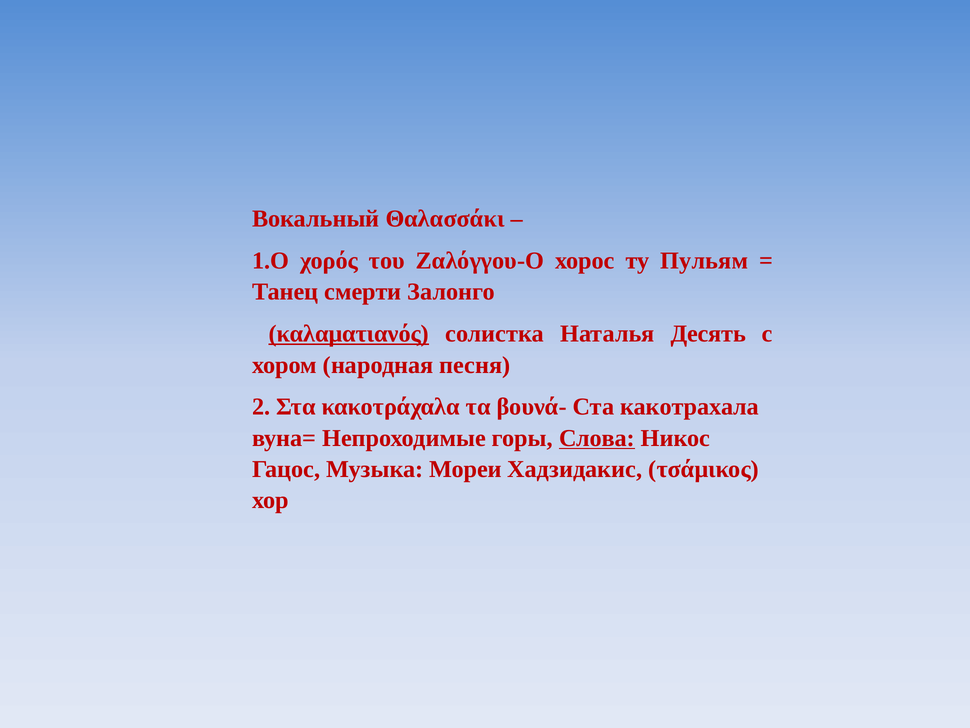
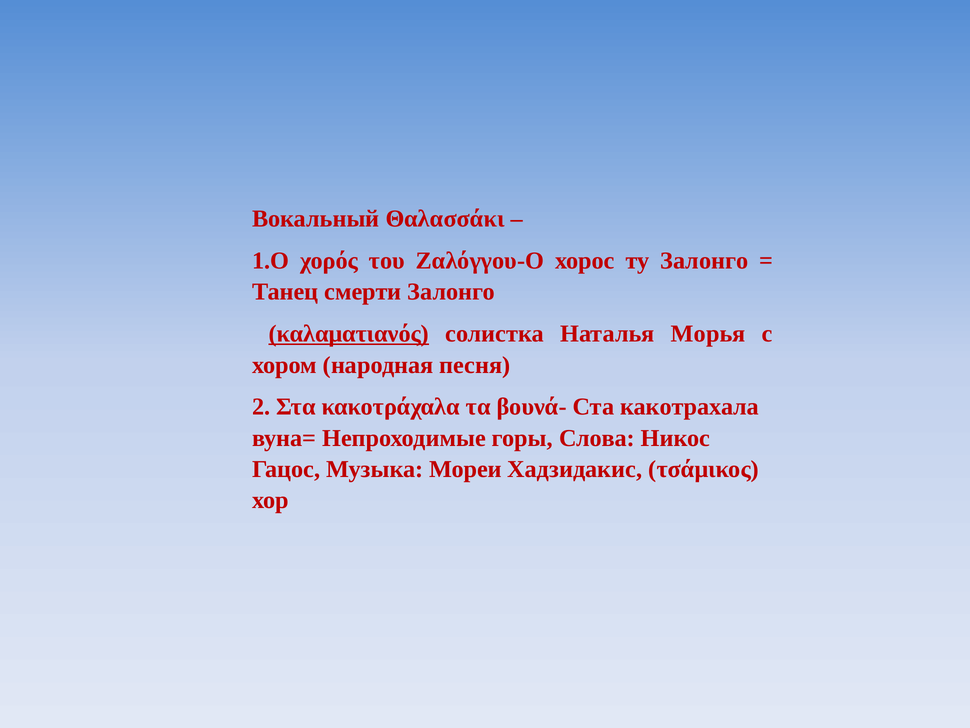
ту Пульям: Пульям -> Залонго (704, 261)
Десять: Десять -> Морья (708, 334)
Слова underline: present -> none (597, 438)
